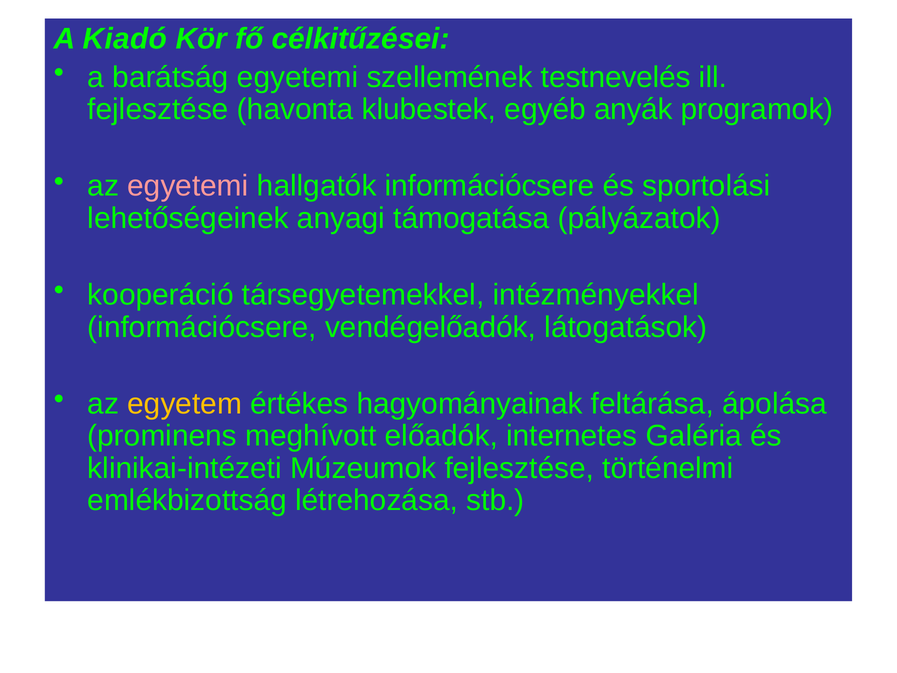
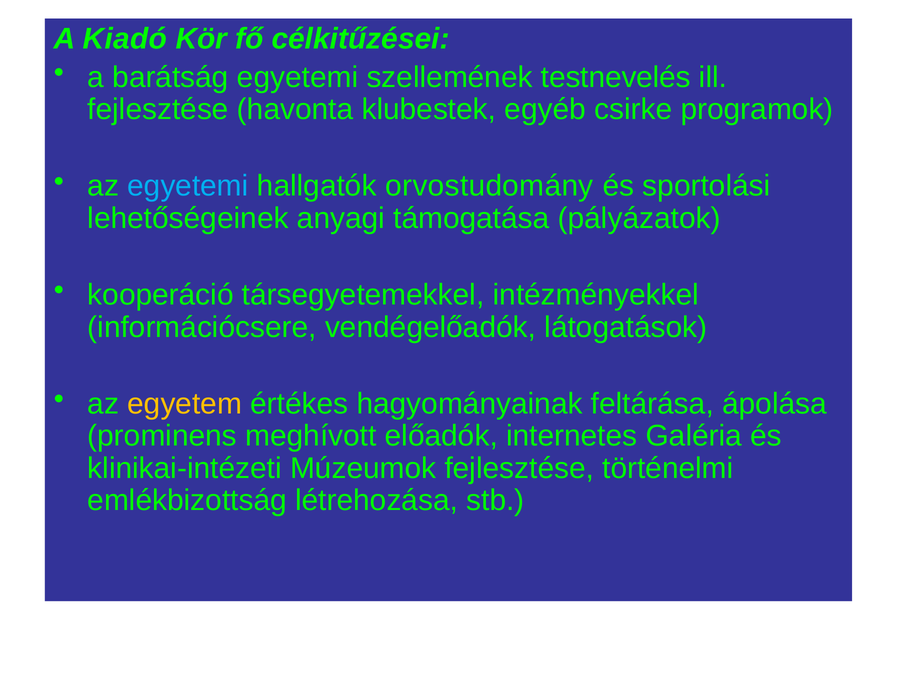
anyák: anyák -> csirke (633, 110)
egyetemi colour: pink -> light blue (188, 186)
hallgatók információcsere: információcsere -> orvostudomány (489, 186)
